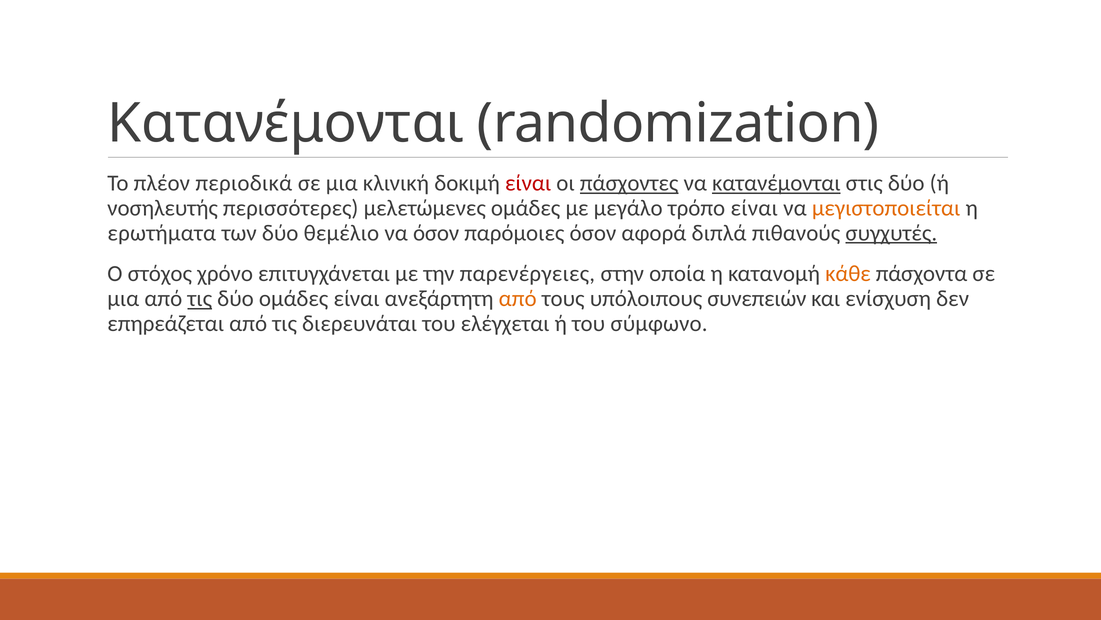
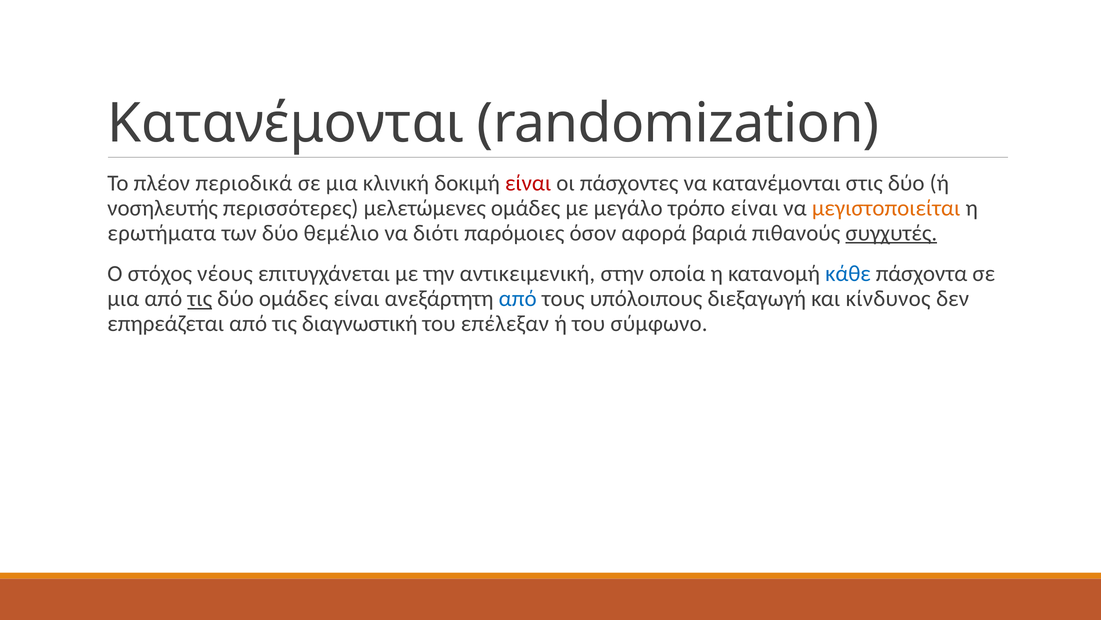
πάσχοντες underline: present -> none (629, 183)
κατανέμονται underline: present -> none (776, 183)
να όσον: όσον -> διότι (436, 233)
διπλά: διπλά -> βαριά (719, 233)
χρόνο: χρόνο -> νέους (225, 274)
παρενέργειες: παρενέργειες -> αντικειμενική (527, 274)
κάθε colour: orange -> blue (848, 274)
από colour: orange -> blue (518, 298)
συνεπειών: συνεπειών -> διεξαγωγή (757, 298)
ενίσχυση: ενίσχυση -> κίνδυνος (888, 298)
διερευνάται: διερευνάται -> διαγνωστική (360, 323)
ελέγχεται: ελέγχεται -> επέλεξαν (505, 323)
